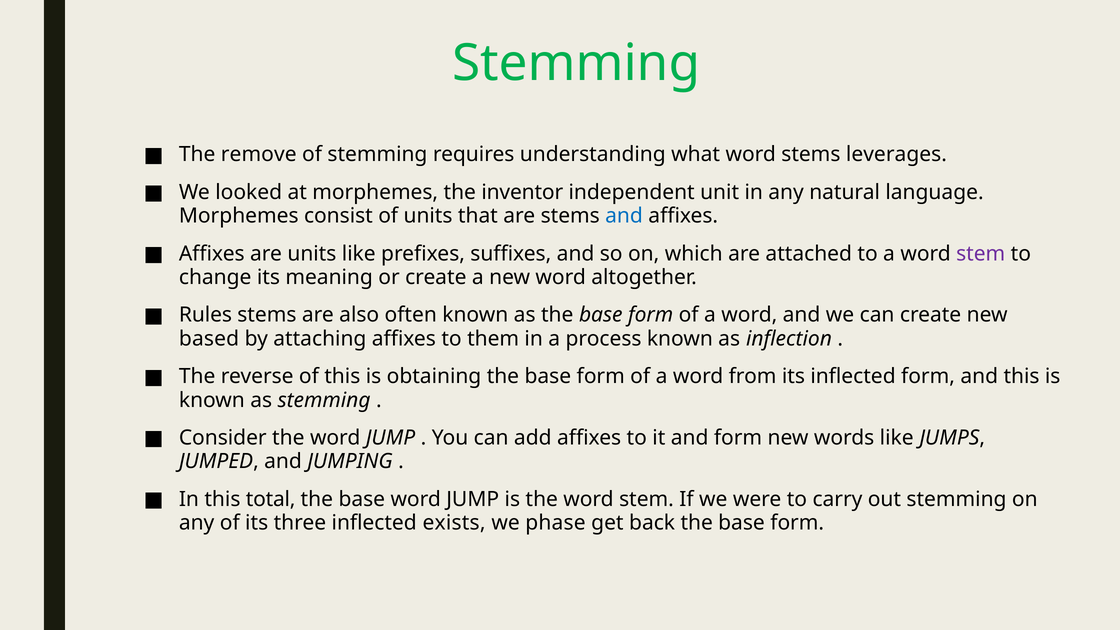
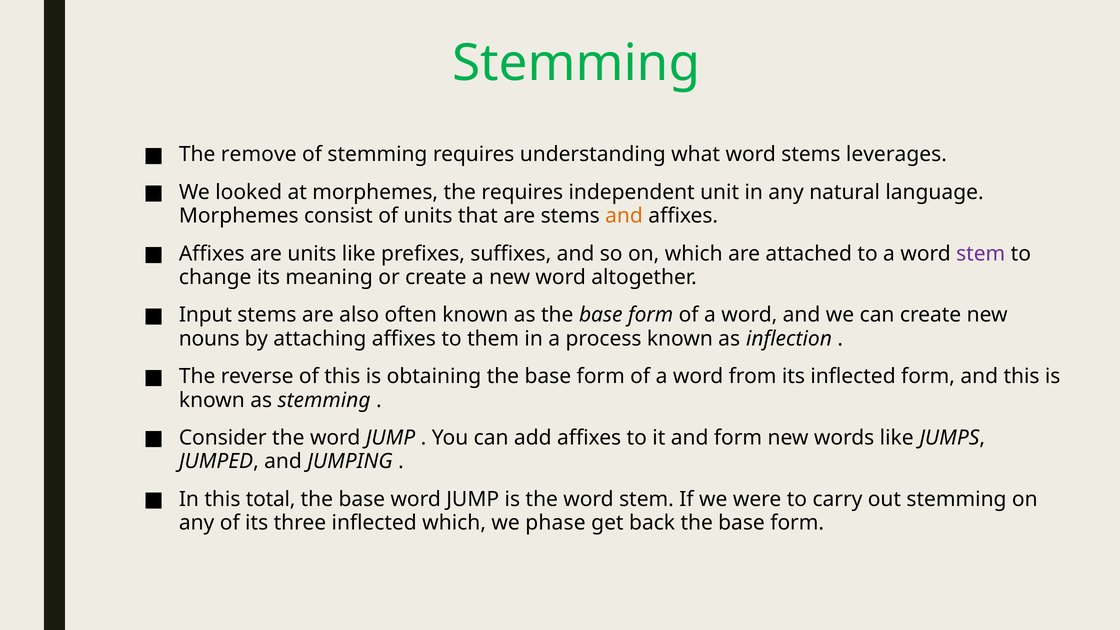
the inventor: inventor -> requires (522, 192)
and colour: blue -> orange (624, 216)
Rules: Rules -> Input (205, 315)
based: based -> nouns (209, 339)
inflected exists: exists -> which (454, 523)
